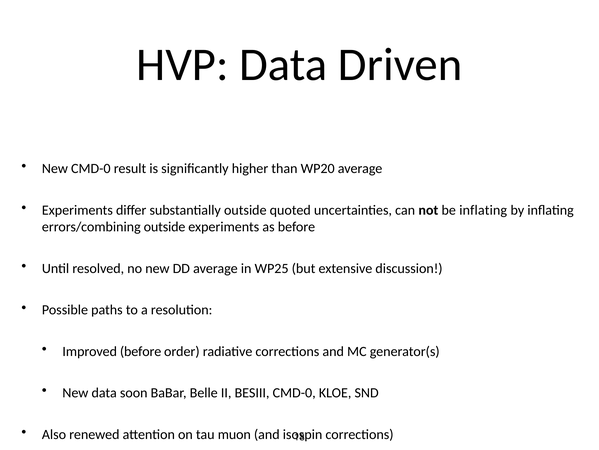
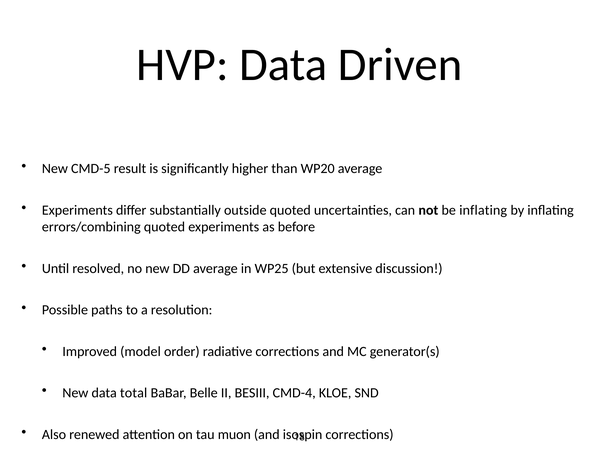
New CMD-0: CMD-0 -> CMD-5 (91, 168)
errors/combining outside: outside -> quoted (164, 227)
Improved before: before -> model (140, 351)
soon: soon -> total (134, 392)
BESIII CMD-0: CMD-0 -> CMD-4 (294, 392)
